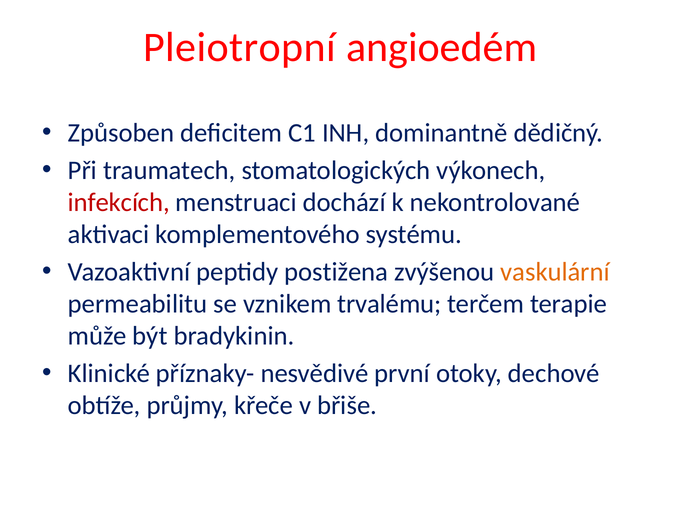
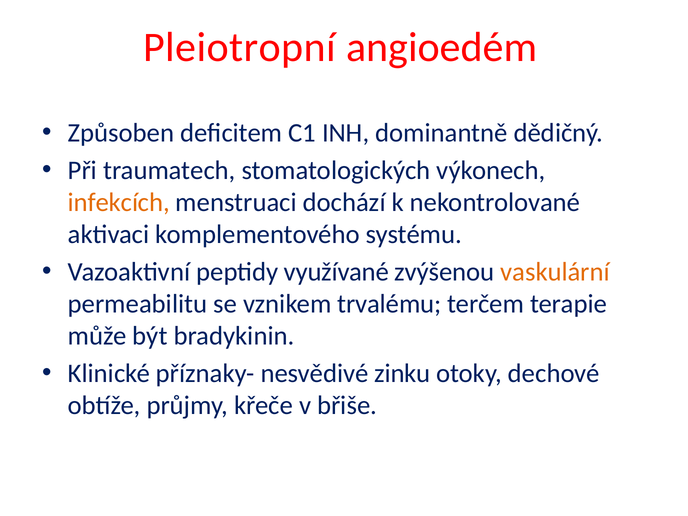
infekcích colour: red -> orange (119, 202)
postižena: postižena -> využívané (336, 272)
první: první -> zinku (402, 373)
